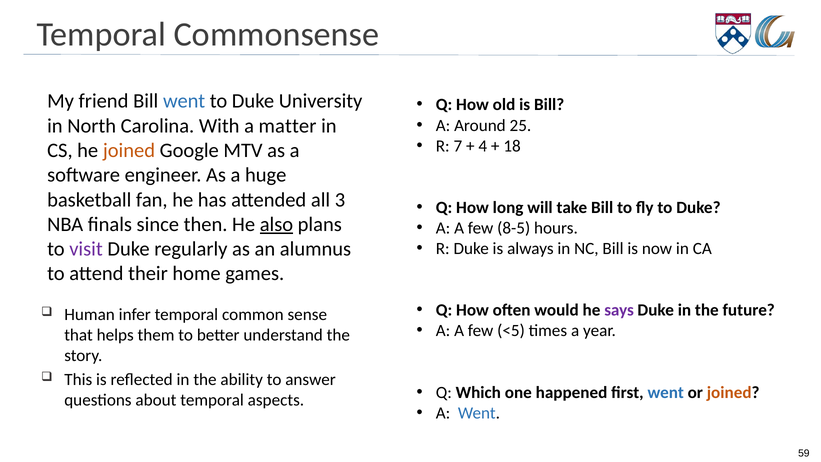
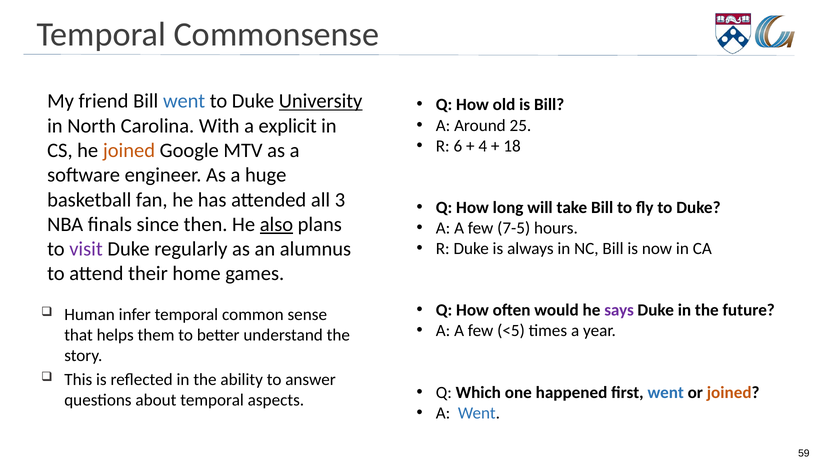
University underline: none -> present (321, 101)
matter: matter -> explicit (288, 126)
7: 7 -> 6 (458, 146)
8-5: 8-5 -> 7-5 (514, 228)
